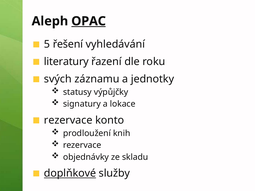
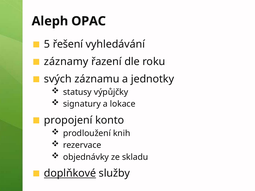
OPAC underline: present -> none (89, 21)
literatury: literatury -> záznamy (66, 62)
rezervace: rezervace -> propojení (68, 120)
